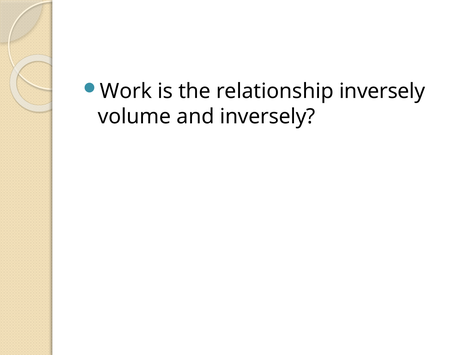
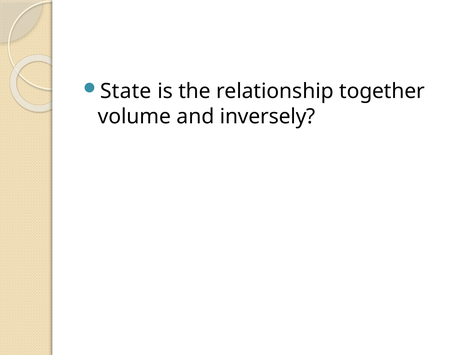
Work: Work -> State (126, 91)
relationship inversely: inversely -> together (382, 91)
